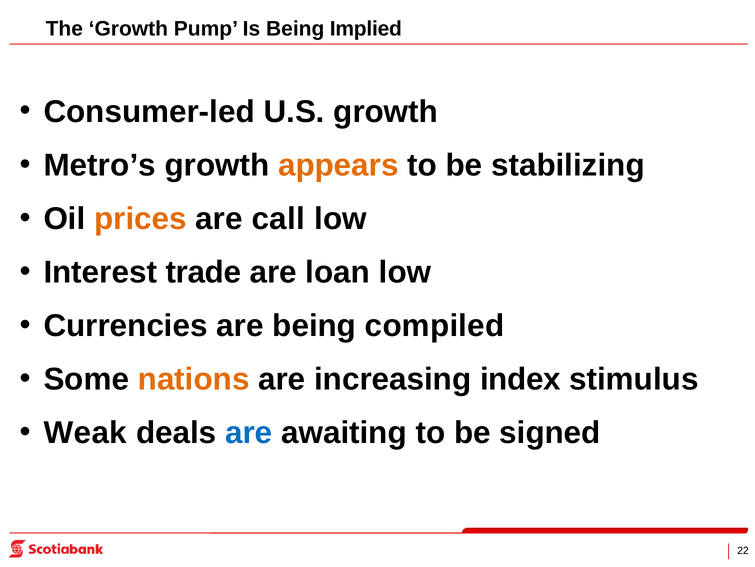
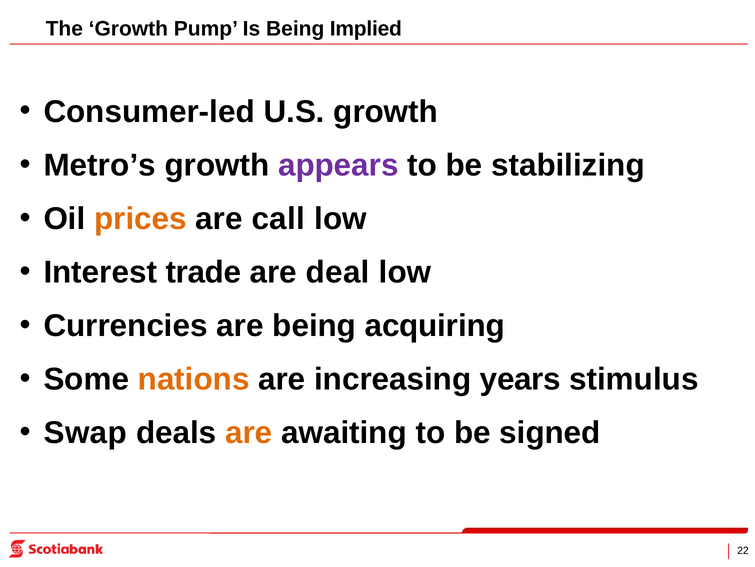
appears colour: orange -> purple (338, 165)
loan: loan -> deal (338, 272)
compiled: compiled -> acquiring (435, 326)
index: index -> years (520, 379)
Weak: Weak -> Swap (85, 432)
are colour: blue -> orange (249, 432)
